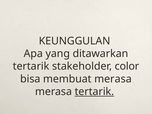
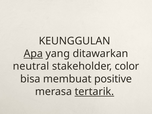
Apa underline: none -> present (33, 54)
tertarik: tertarik -> neutral (31, 66)
membuat merasa: merasa -> positive (113, 79)
